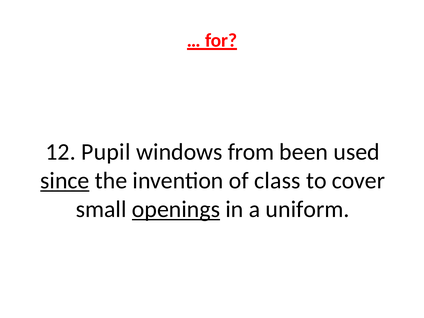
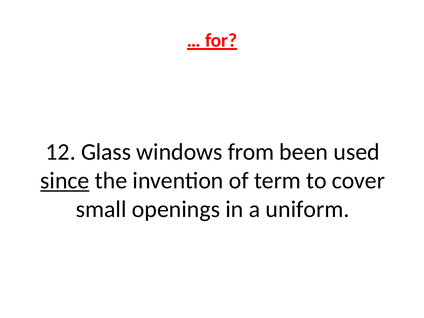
Pupil: Pupil -> Glass (106, 152)
class: class -> term (278, 181)
openings underline: present -> none (176, 209)
